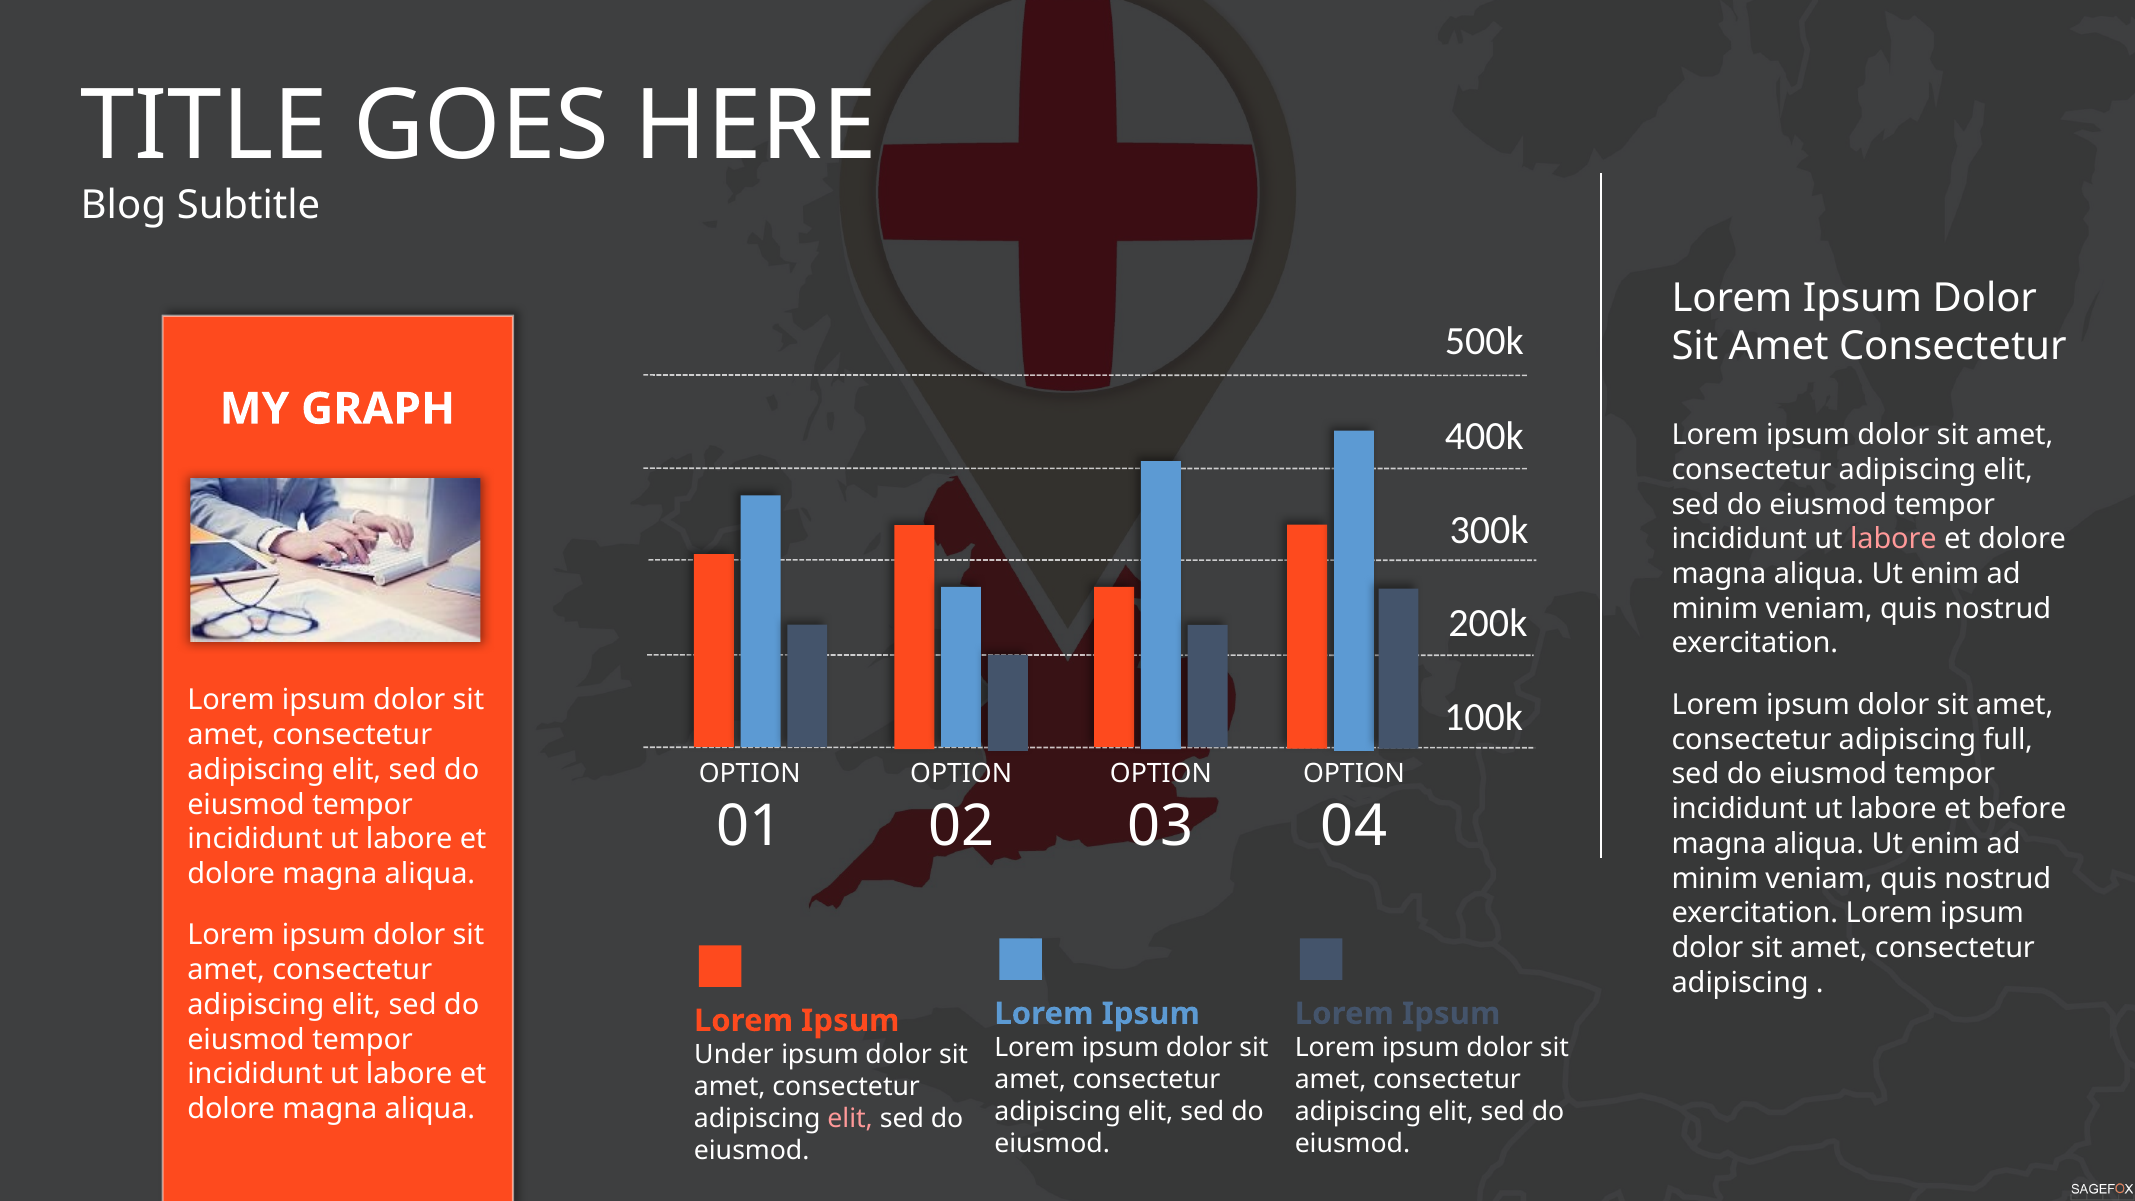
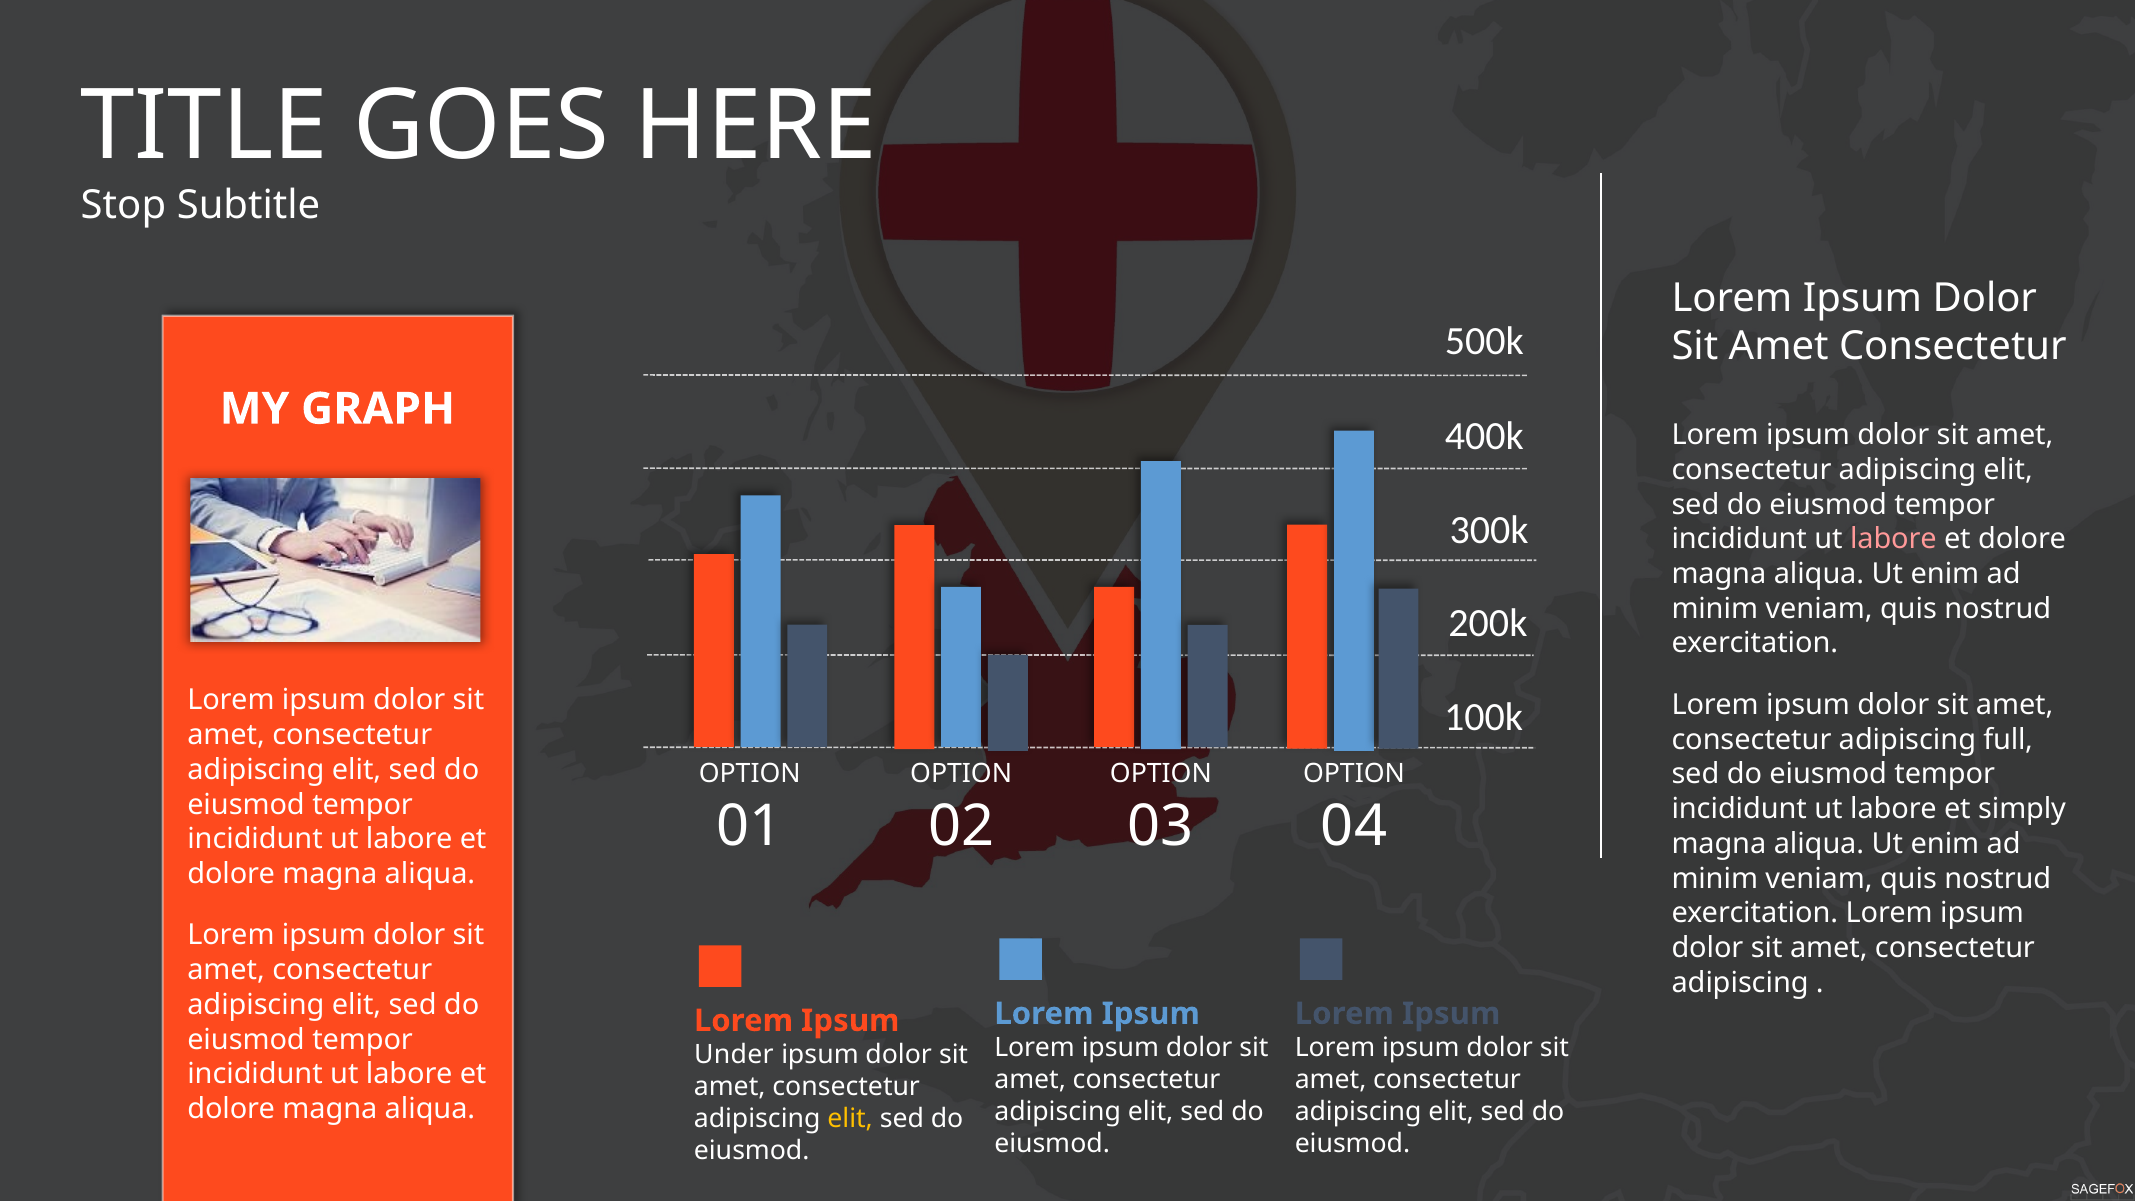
Blog: Blog -> Stop (123, 205)
before: before -> simply (2022, 809)
elit colour: pink -> yellow (850, 1119)
